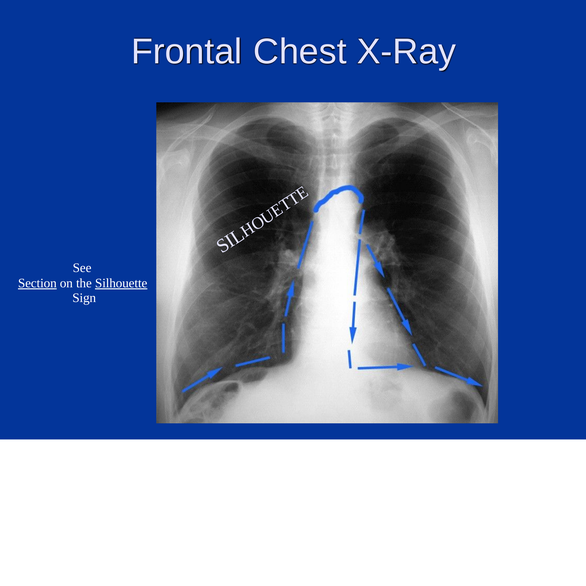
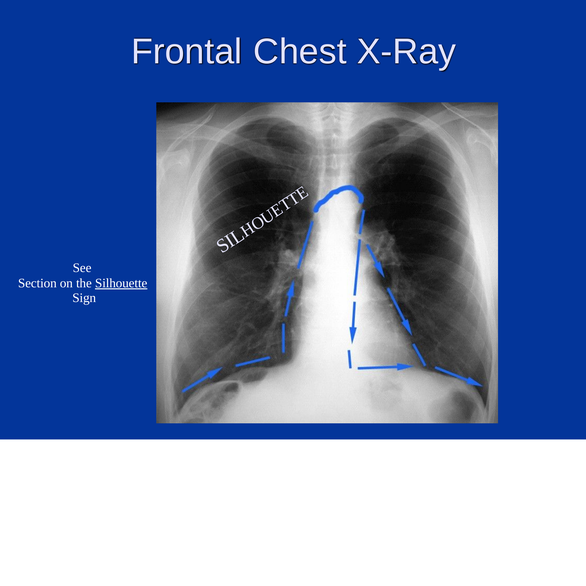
Section underline: present -> none (37, 283)
